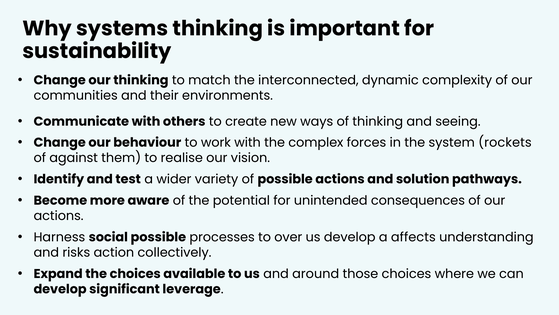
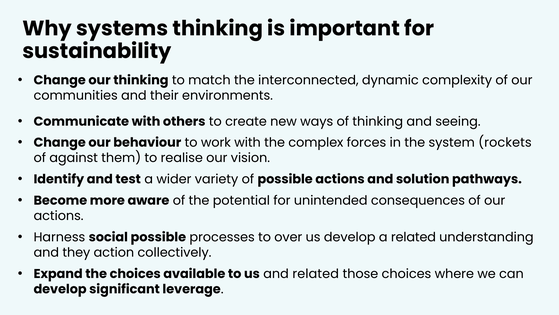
a affects: affects -> related (413, 237)
risks: risks -> they (76, 252)
and around: around -> related (316, 273)
